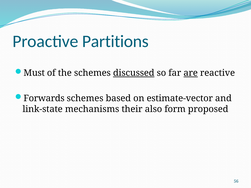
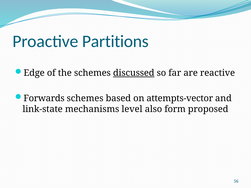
Must: Must -> Edge (34, 73)
are underline: present -> none (191, 73)
estimate-vector: estimate-vector -> attempts-vector (180, 98)
their: their -> level (132, 109)
